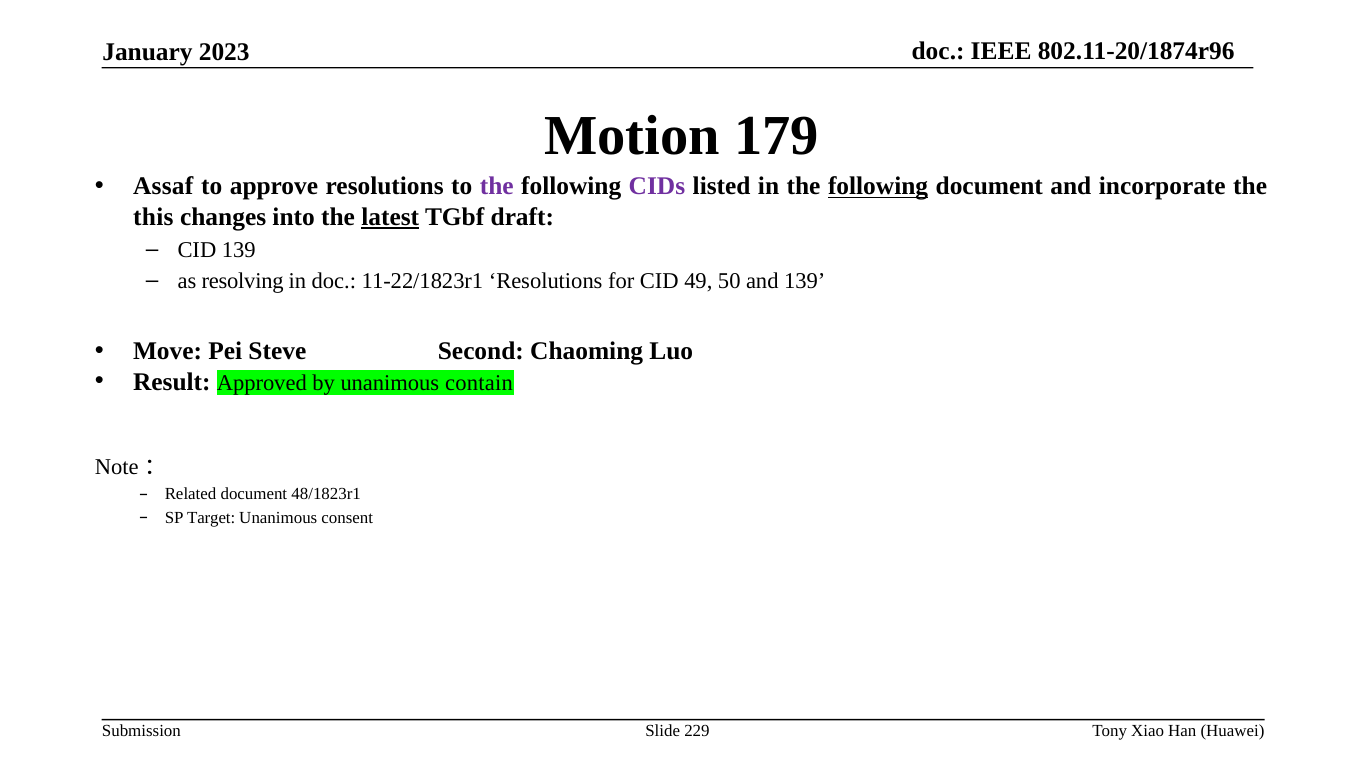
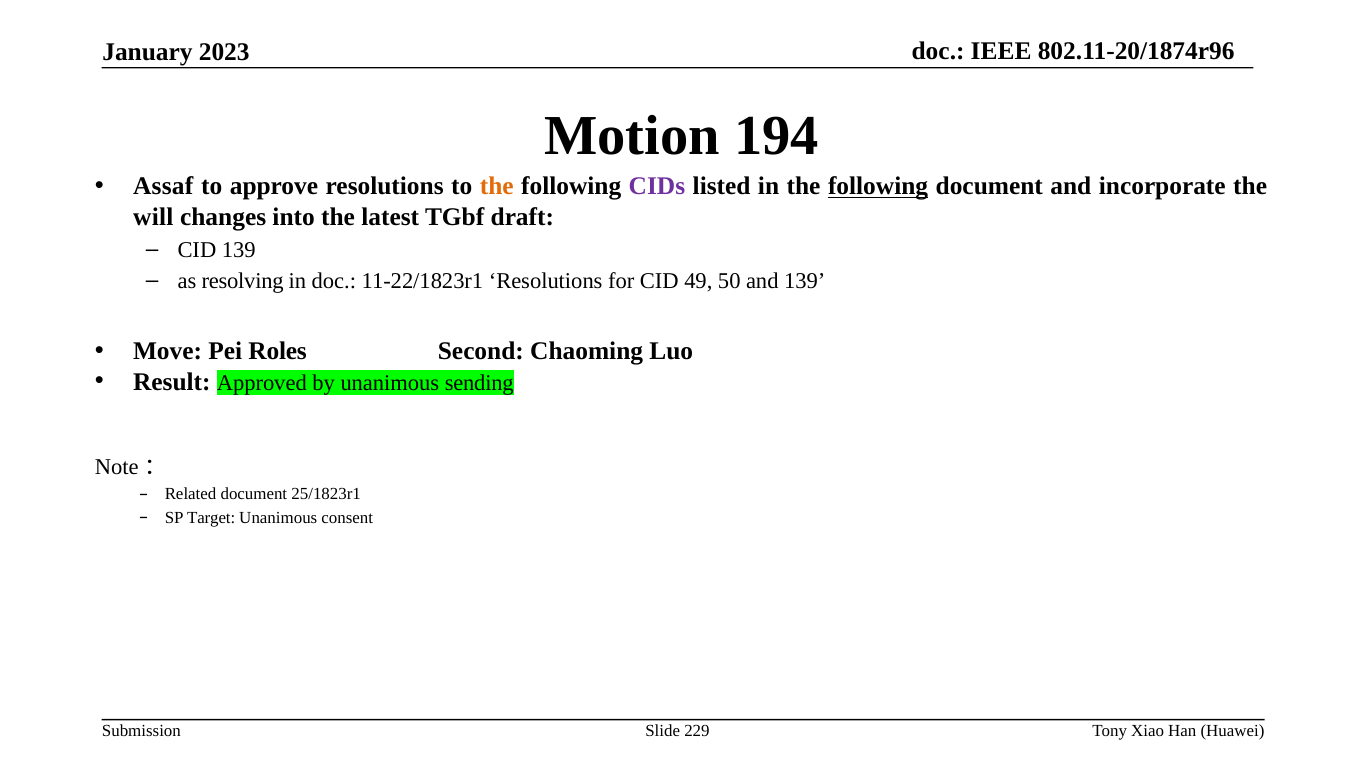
179: 179 -> 194 (776, 136)
the colour: purple -> orange (497, 186)
this: this -> will (153, 217)
latest underline: present -> none (390, 217)
Steve: Steve -> Roles (278, 351)
contain: contain -> sending (479, 383)
48/1823r1: 48/1823r1 -> 25/1823r1 (326, 494)
